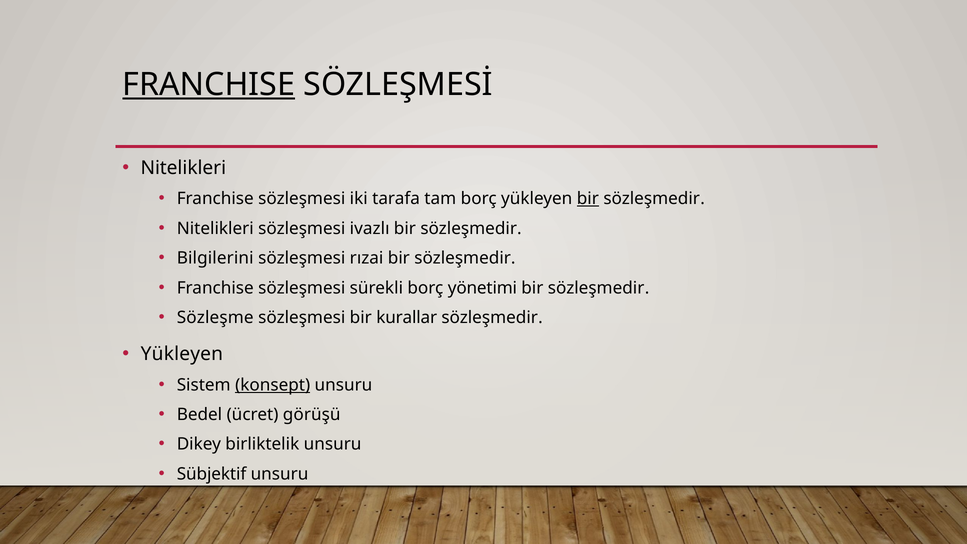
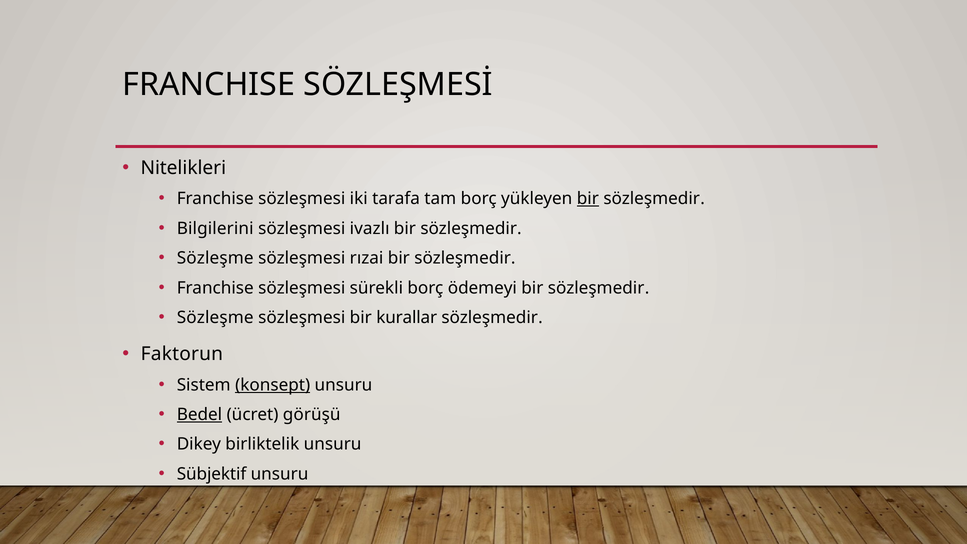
FRANCHISE underline: present -> none (209, 85)
Nitelikleri: Nitelikleri -> Bilgilerini (215, 228)
Bilgilerini: Bilgilerini -> Sözleşme (215, 258)
yönetimi: yönetimi -> ödemeyi (482, 288)
Yükleyen: Yükleyen -> Faktorun (182, 354)
Bedel underline: none -> present (199, 415)
